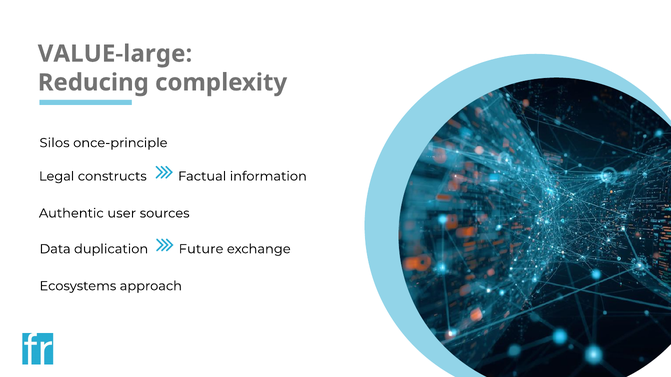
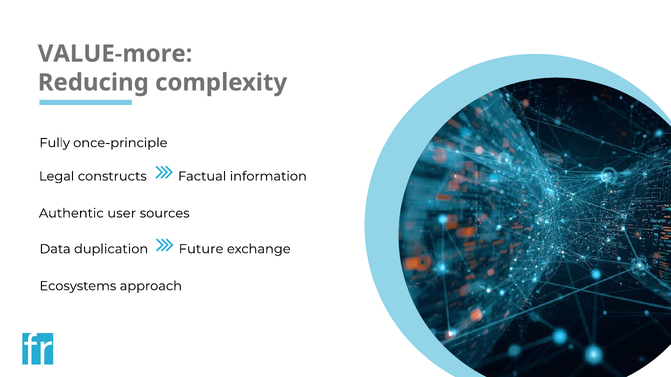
VALUE-large: VALUE-large -> VALUE-more (115, 54)
Silos: Silos -> Fully (55, 143)
